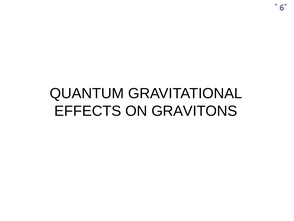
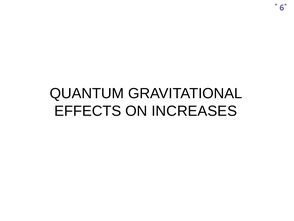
GRAVITONS: GRAVITONS -> INCREASES (194, 111)
